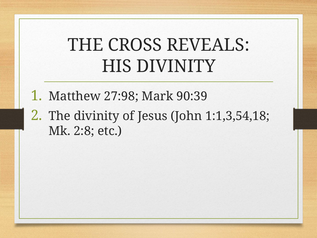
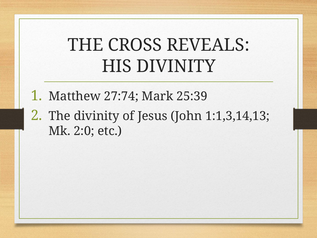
27:98: 27:98 -> 27:74 (121, 96)
90:39: 90:39 -> 25:39 (192, 96)
1:1,3,54,18: 1:1,3,54,18 -> 1:1,3,14,13 (237, 116)
2:8: 2:8 -> 2:0 (84, 131)
